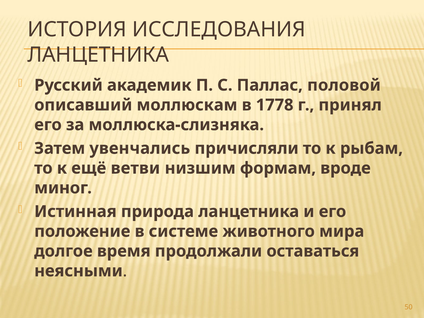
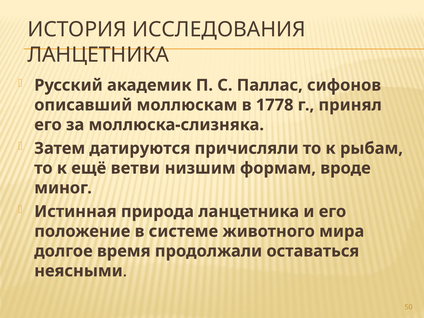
половой: половой -> сифонов (344, 85)
увенчались: увенчались -> датируются (140, 148)
